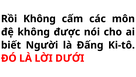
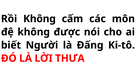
DƯỚI: DƯỚI -> THƯA (70, 58)
